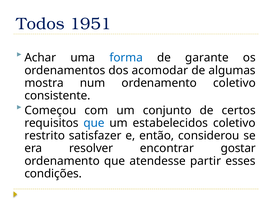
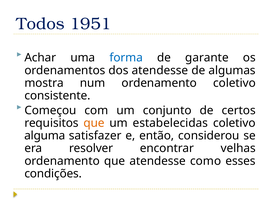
dos acomodar: acomodar -> atendesse (160, 70)
que colour: blue -> orange (94, 123)
estabelecidos: estabelecidos -> estabelecidas (170, 123)
restrito: restrito -> alguma (45, 136)
gostar: gostar -> velhas (238, 148)
partir: partir -> como (206, 161)
